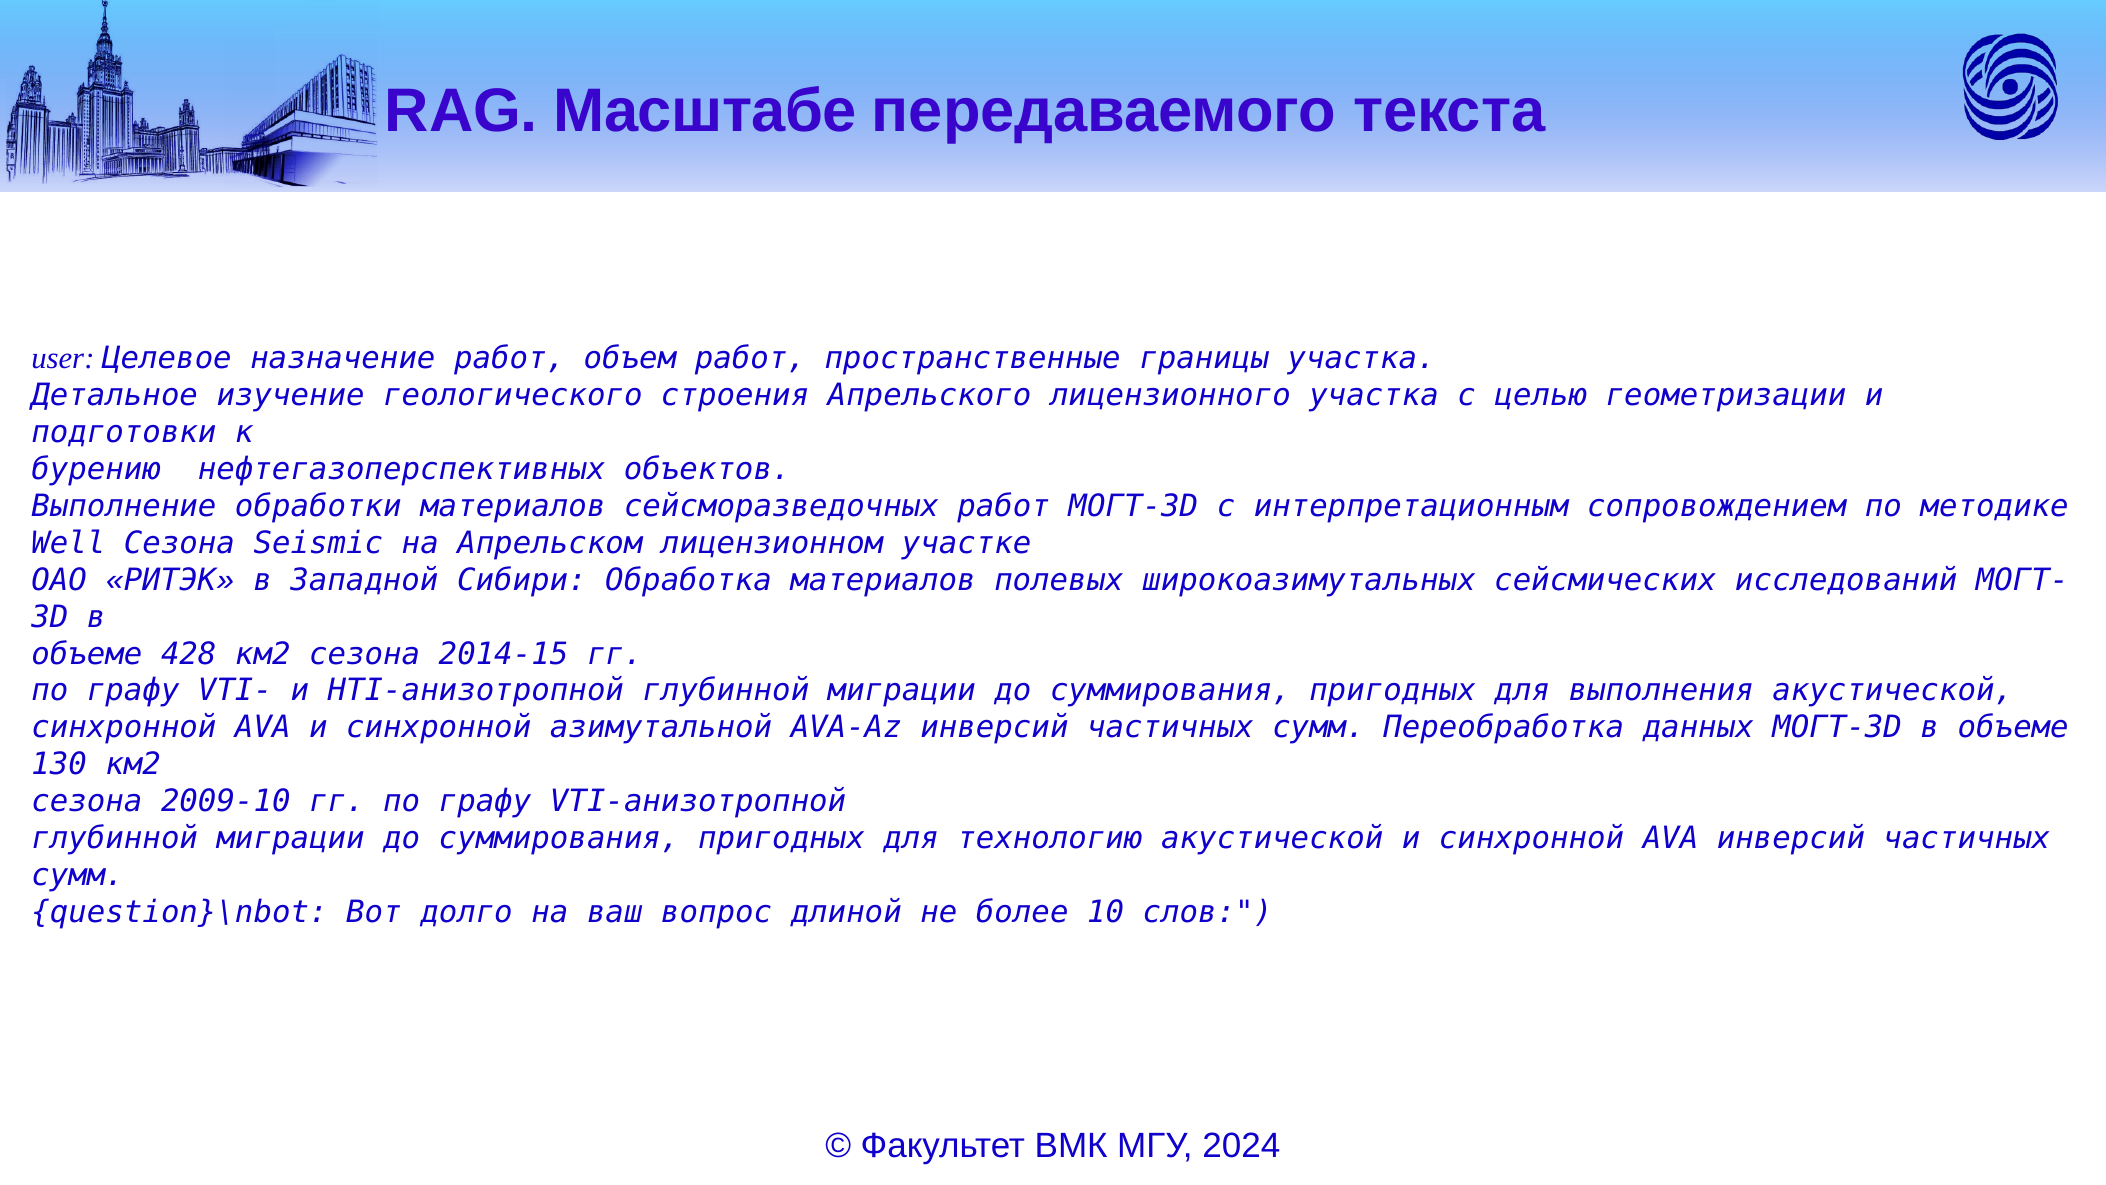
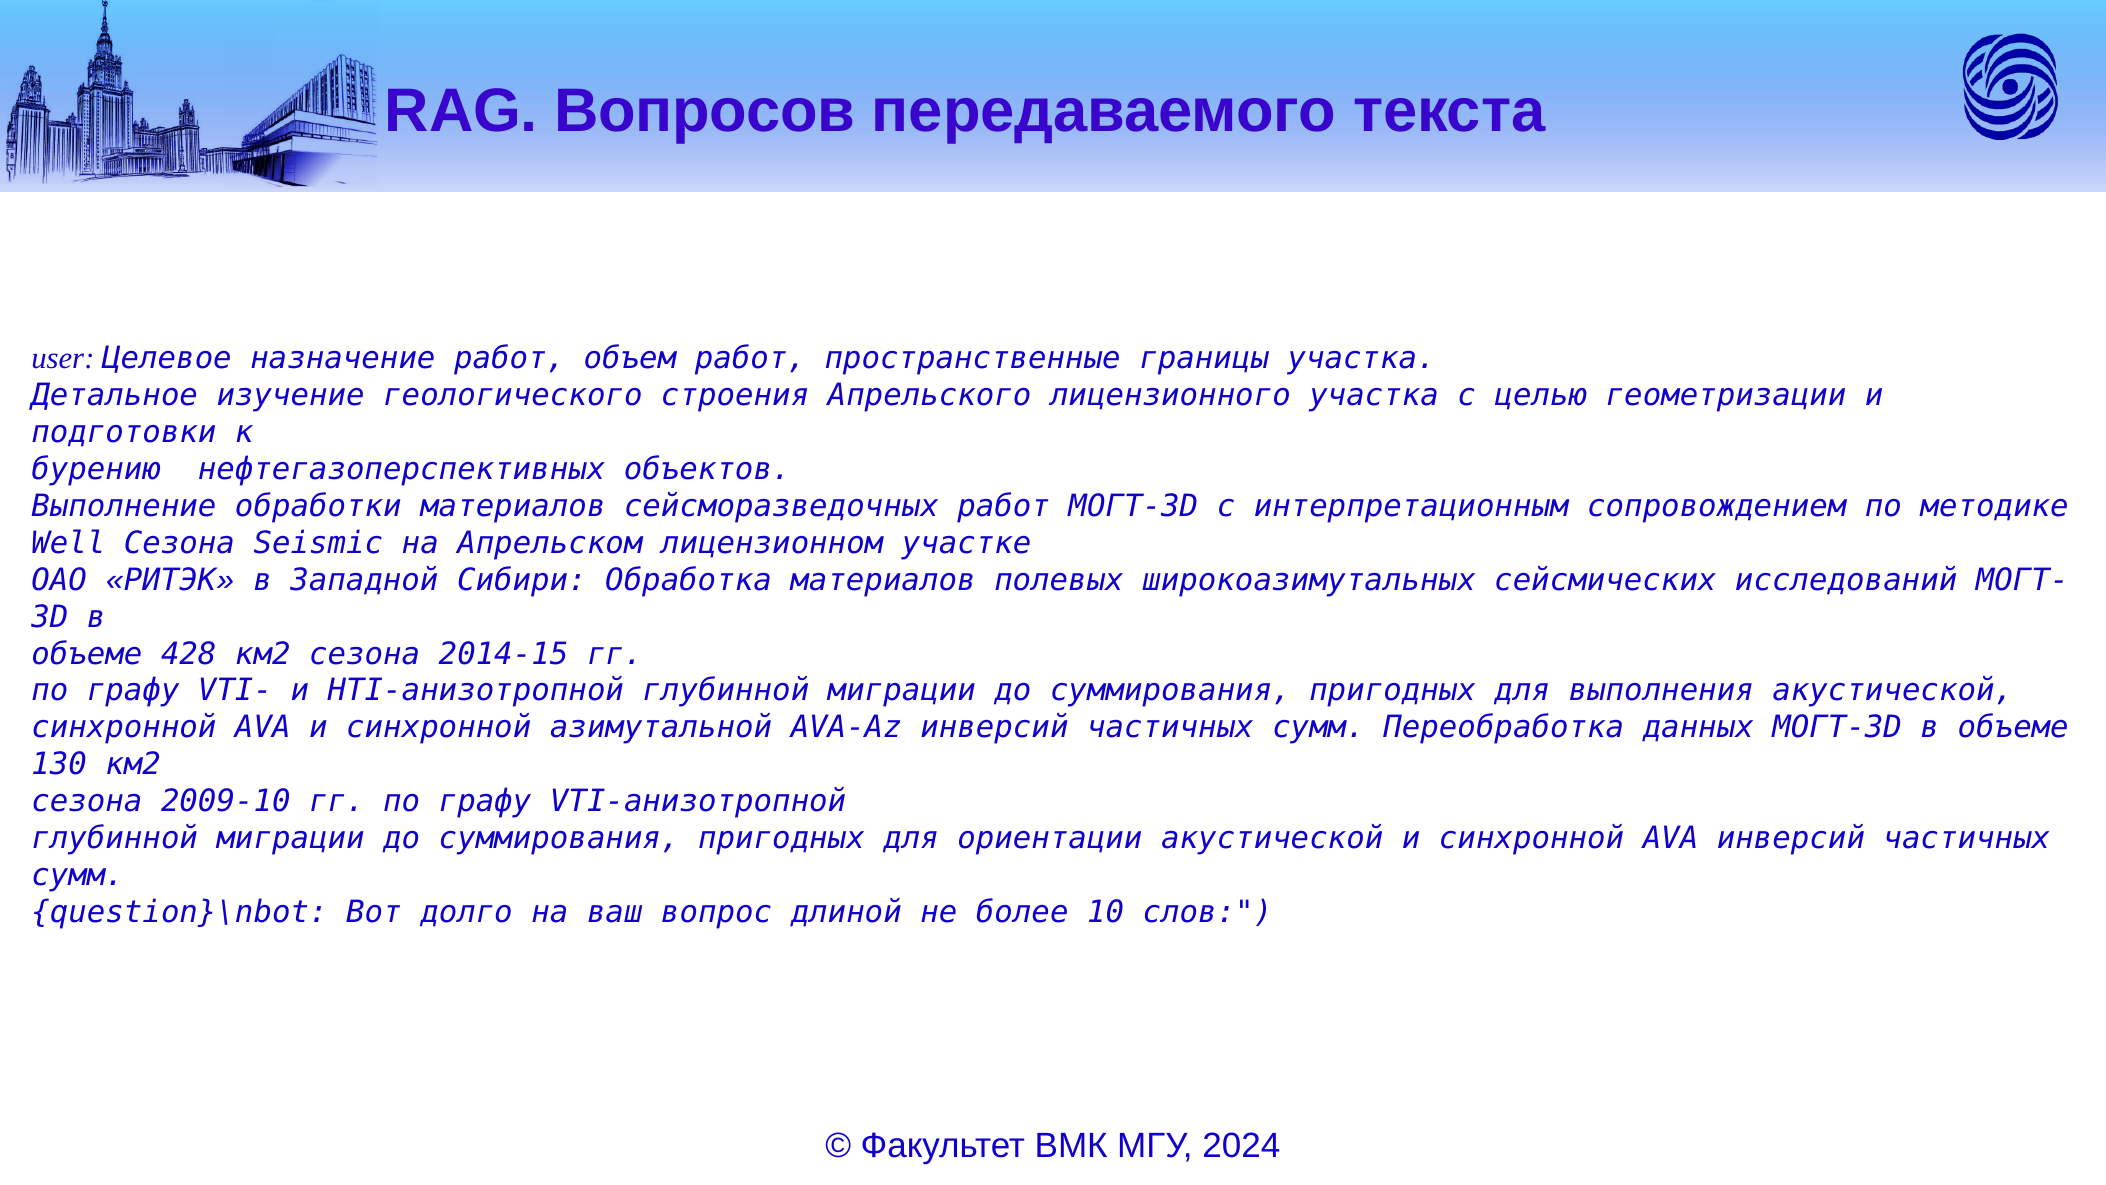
Масштабе: Масштабе -> Вопросов (705, 112)
технологию: технологию -> ориентации (1050, 838)
